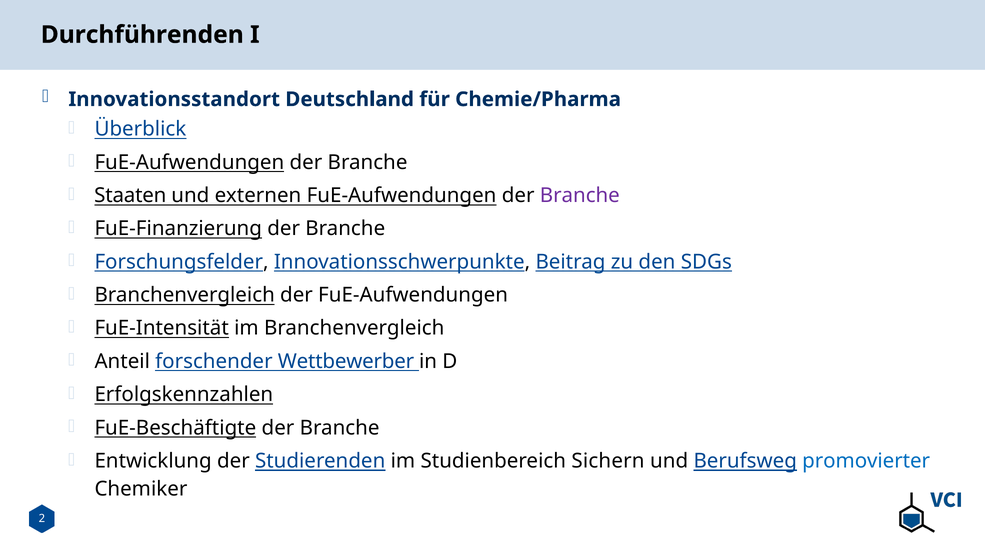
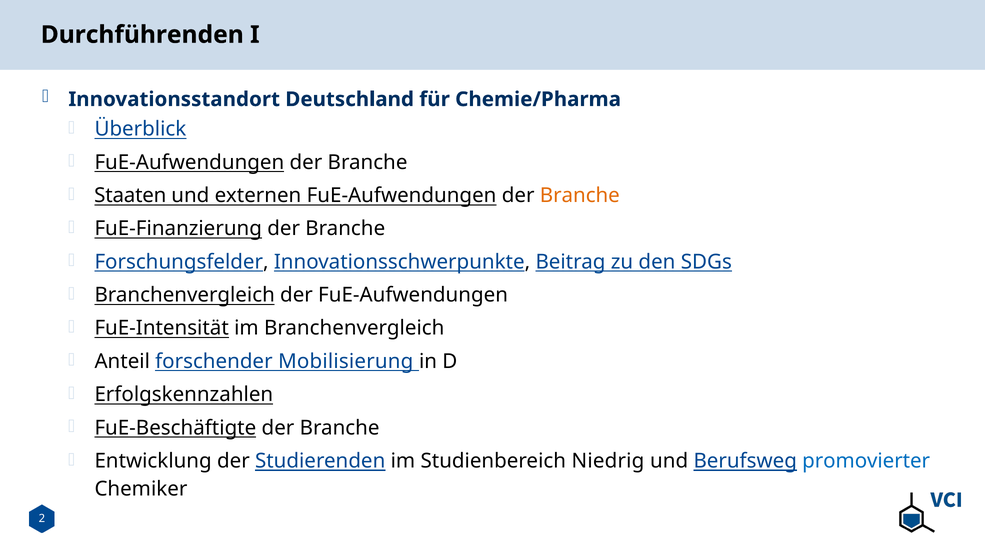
Branche colour: purple -> orange (580, 195)
Wettbewerber: Wettbewerber -> Mobilisierung (346, 361)
Sichern: Sichern -> Niedrig (608, 461)
